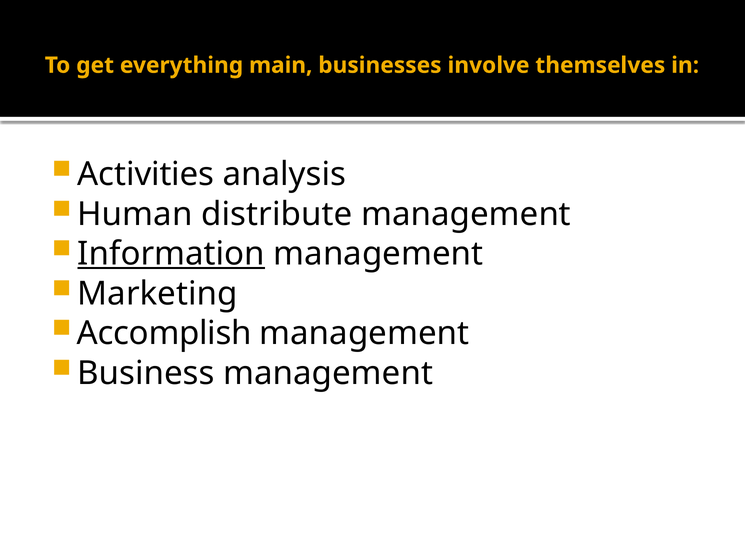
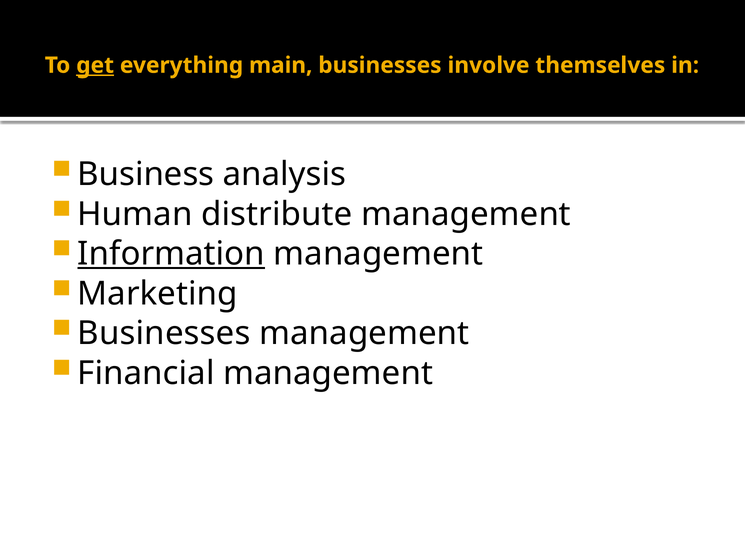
get underline: none -> present (95, 65)
Activities: Activities -> Business (146, 174)
Accomplish: Accomplish -> Businesses (164, 333)
Business: Business -> Financial (146, 373)
